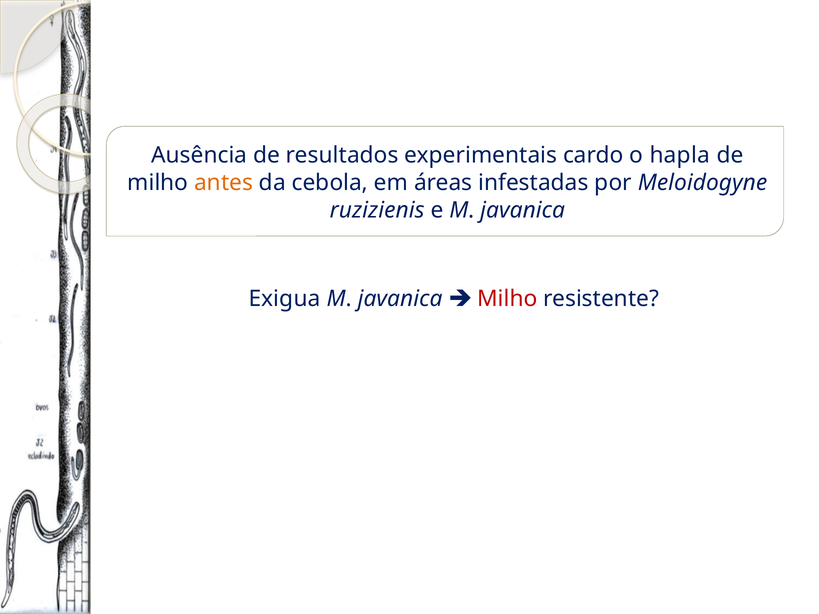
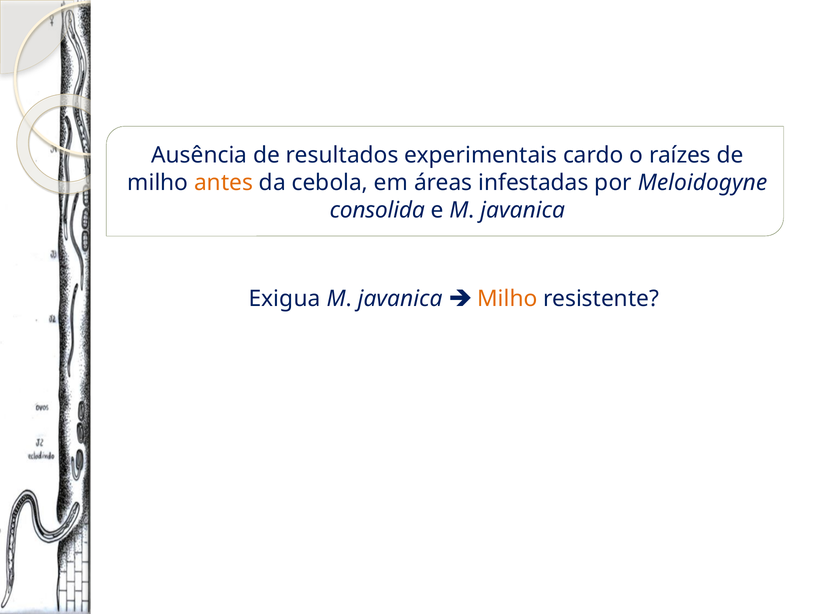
hapla: hapla -> raízes (680, 156)
ruzizienis: ruzizienis -> consolida (377, 210)
Milho colour: red -> orange (507, 299)
